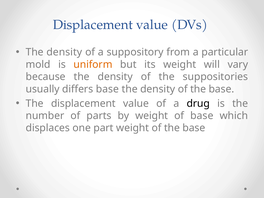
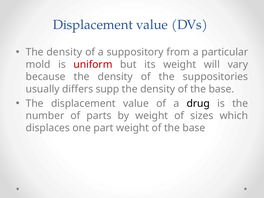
uniform colour: orange -> red (93, 64)
differs base: base -> supp (108, 89)
of base: base -> sizes (202, 116)
